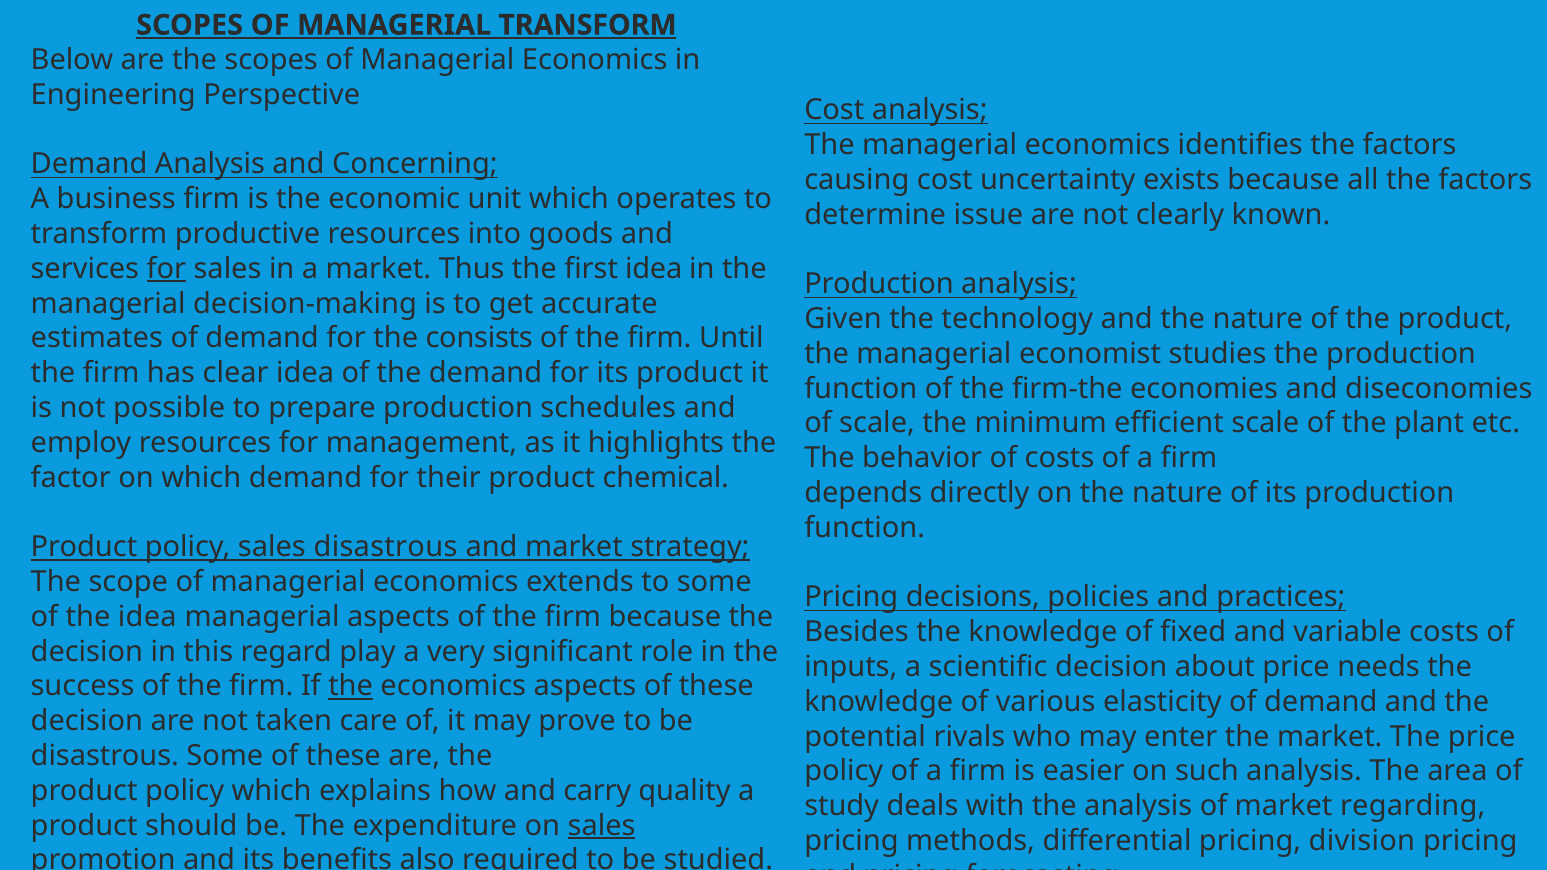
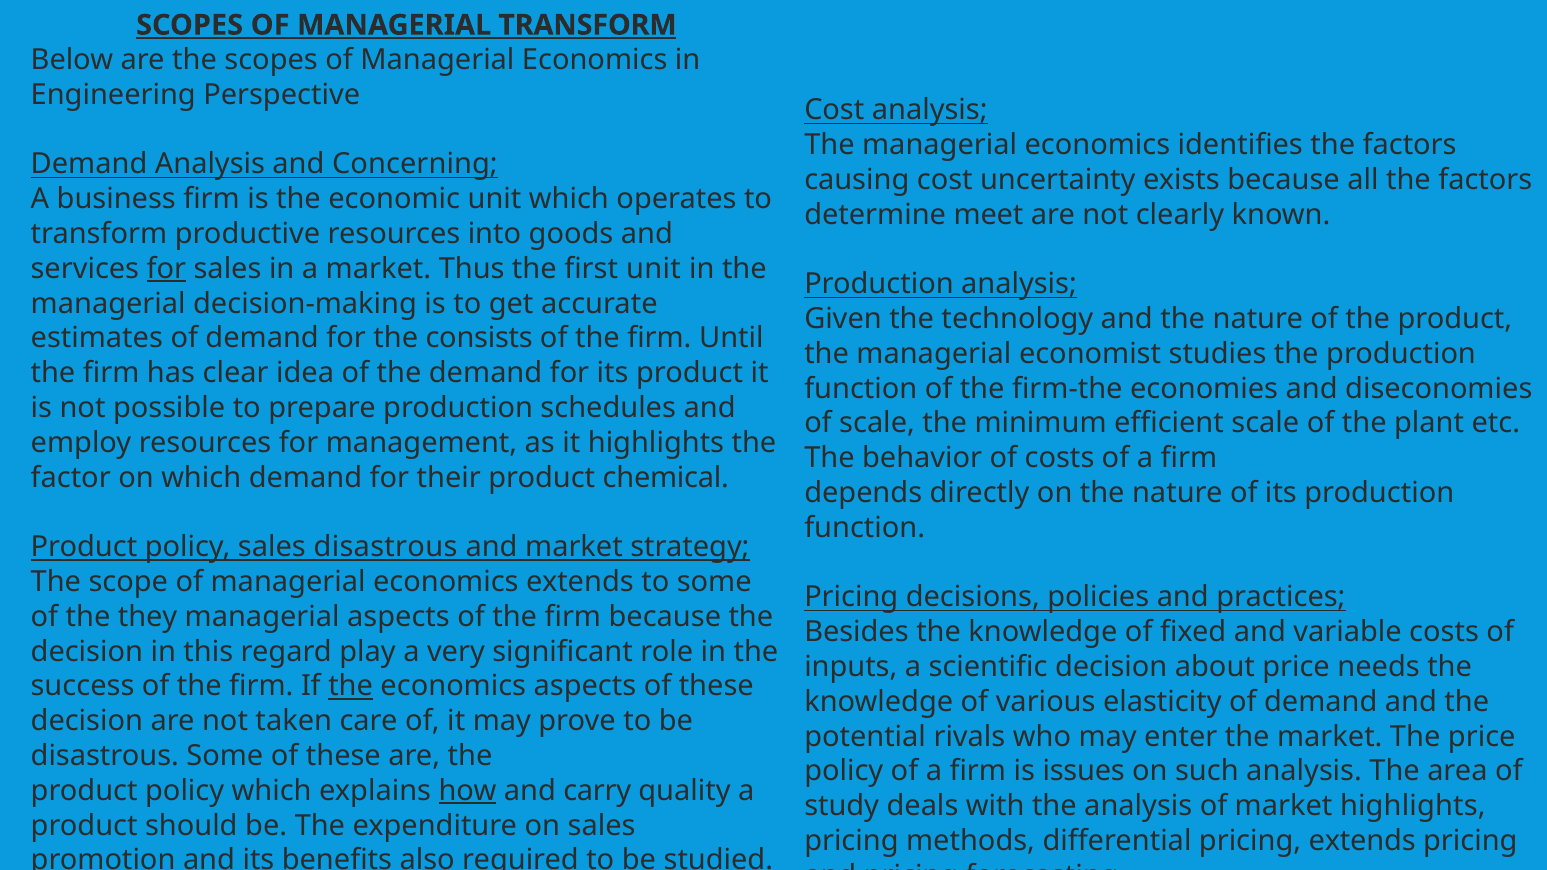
issue: issue -> meet (988, 215)
first idea: idea -> unit (653, 269)
the idea: idea -> they (148, 617)
easier: easier -> issues (1084, 772)
how underline: none -> present (468, 791)
market regarding: regarding -> highlights (1413, 806)
sales underline: present -> none (602, 826)
pricing division: division -> extends (1362, 841)
